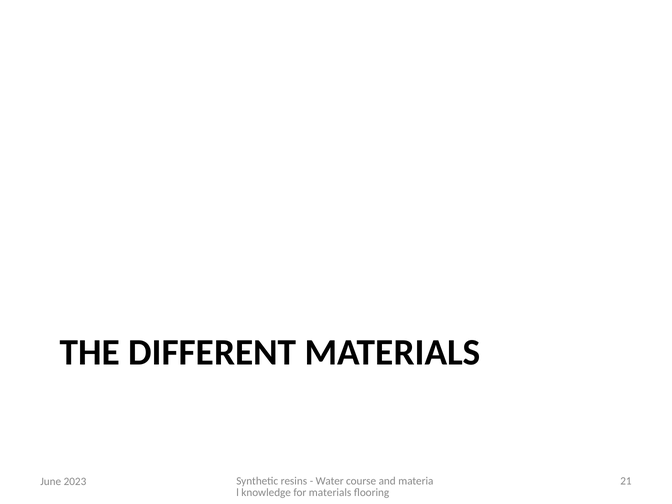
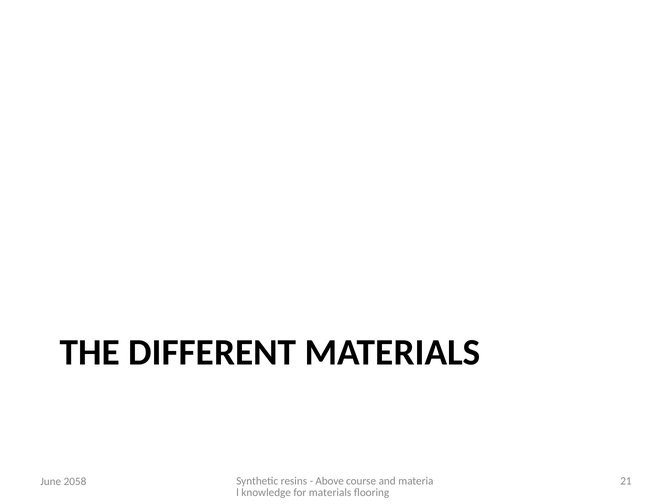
Water: Water -> Above (330, 481)
2023: 2023 -> 2058 (75, 481)
